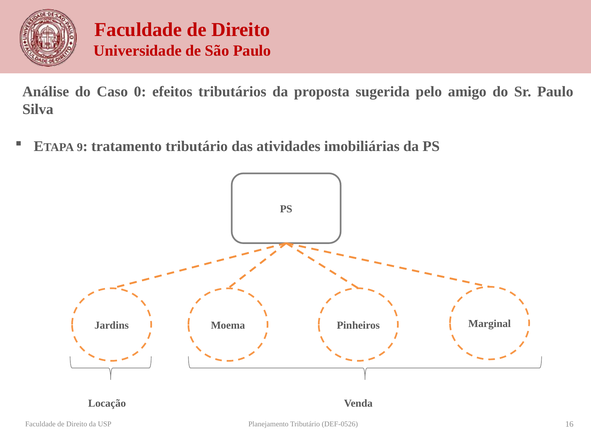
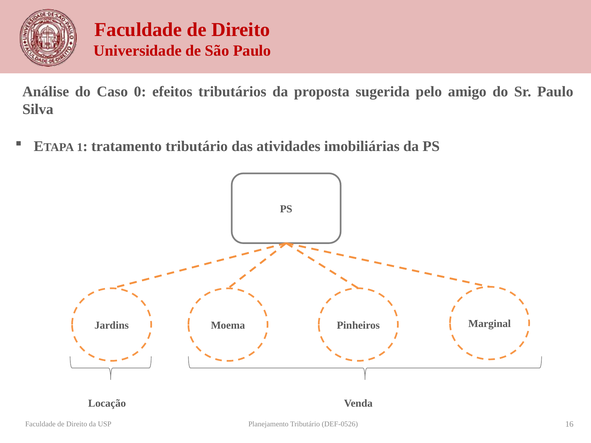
9: 9 -> 1 (80, 147)
